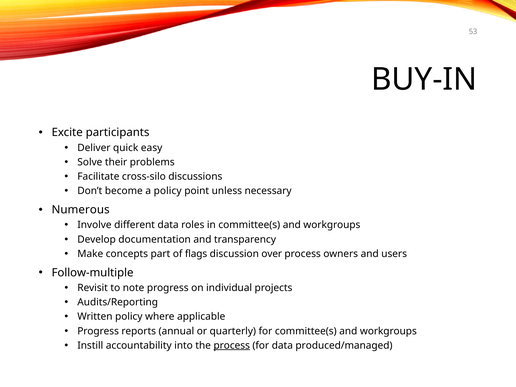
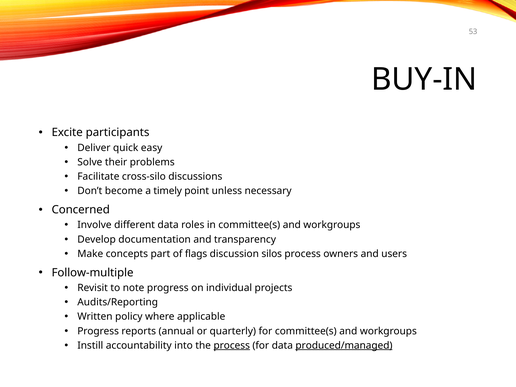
a policy: policy -> timely (168, 191)
Numerous: Numerous -> Concerned (81, 210)
over: over -> silos (272, 254)
produced/managed underline: none -> present (344, 345)
